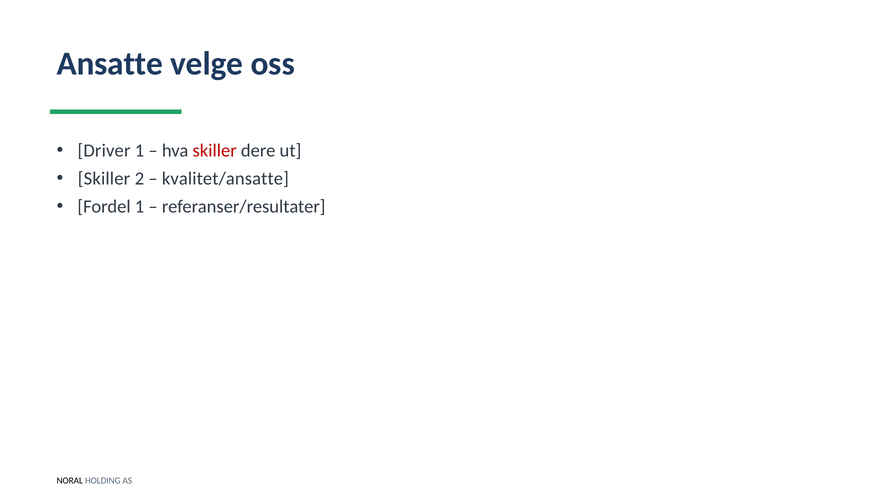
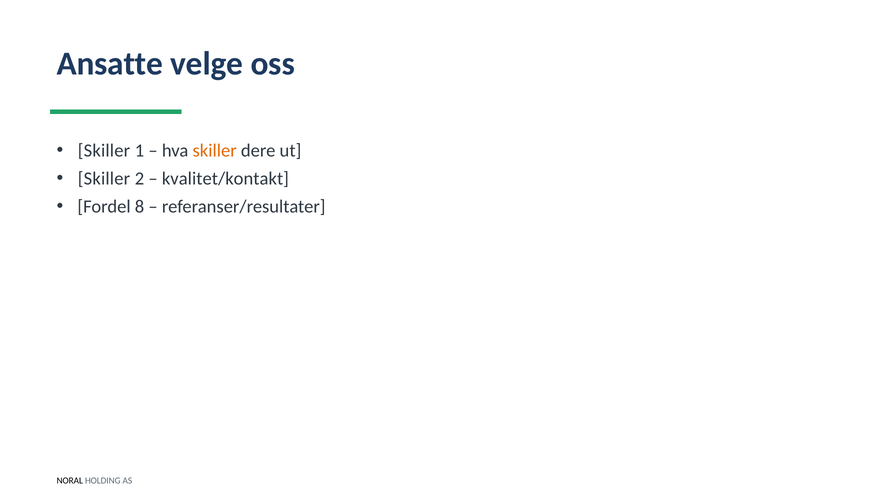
Driver: Driver -> Skiller (104, 151)
skiller colour: red -> orange (215, 151)
kvalitet/ansatte: kvalitet/ansatte -> kvalitet/kontakt (225, 179)
Fordel 1: 1 -> 8 (140, 206)
